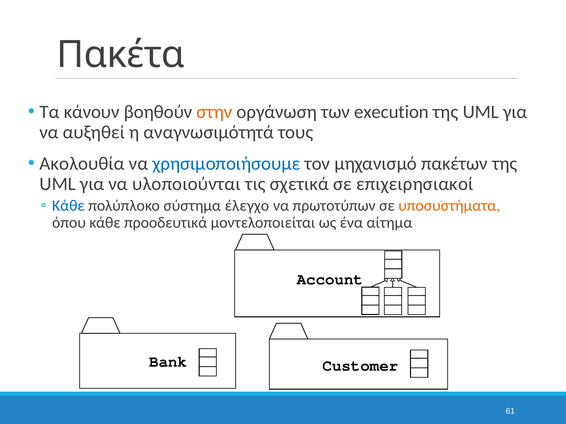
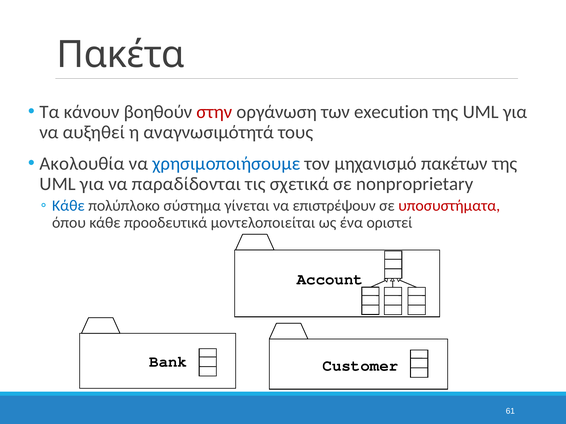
στην colour: orange -> red (215, 112)
υλοποιούνται: υλοποιούνται -> παραδίδονται (186, 184)
επιχειρησιακοί: επιχειρησιακοί -> nonproprietary (415, 184)
έλεγχο: έλεγχο -> γίνεται (247, 206)
πρωτοτύπων: πρωτοτύπων -> επιστρέψουν (334, 206)
υποσυστήματα colour: orange -> red (449, 206)
αίτημα: αίτημα -> οριστεί (389, 223)
